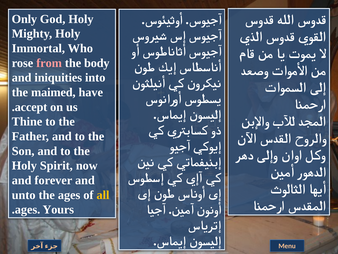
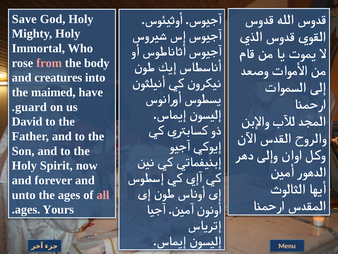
Only: Only -> Save (24, 19)
iniquities: iniquities -> creatures (58, 78)
accept: accept -> guard (31, 107)
Thine: Thine -> David (27, 121)
all colour: yellow -> pink (103, 195)
